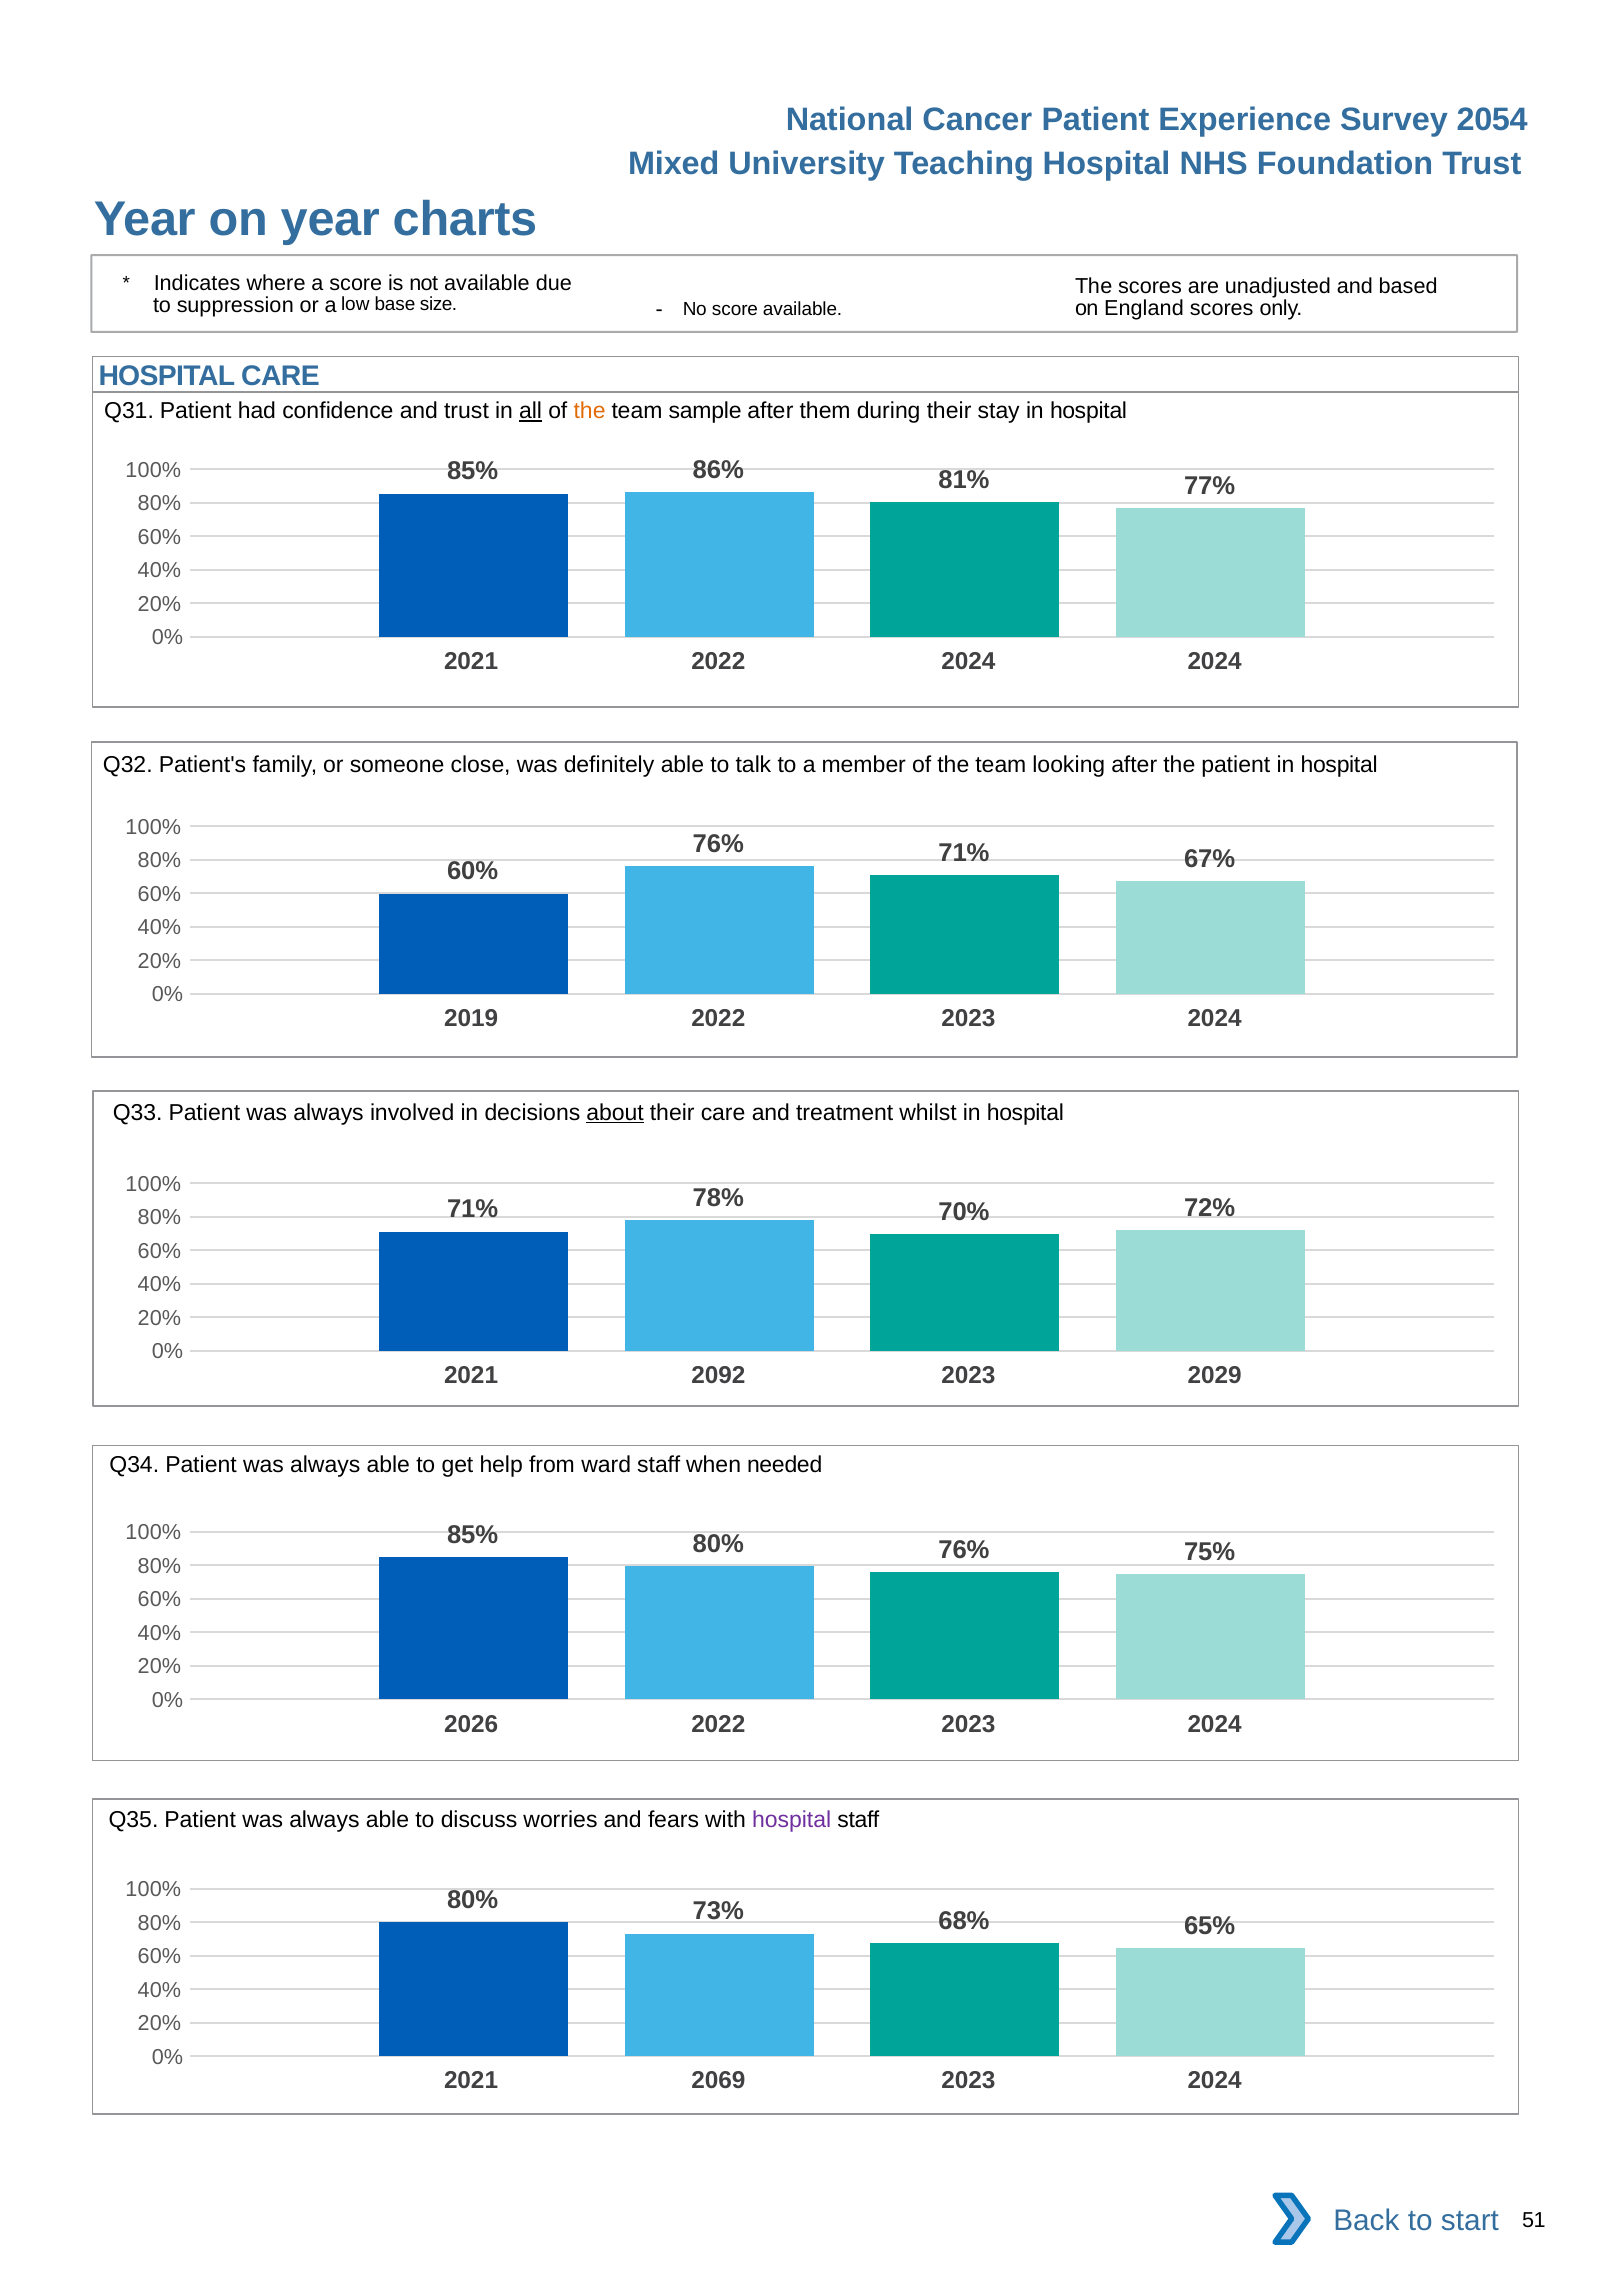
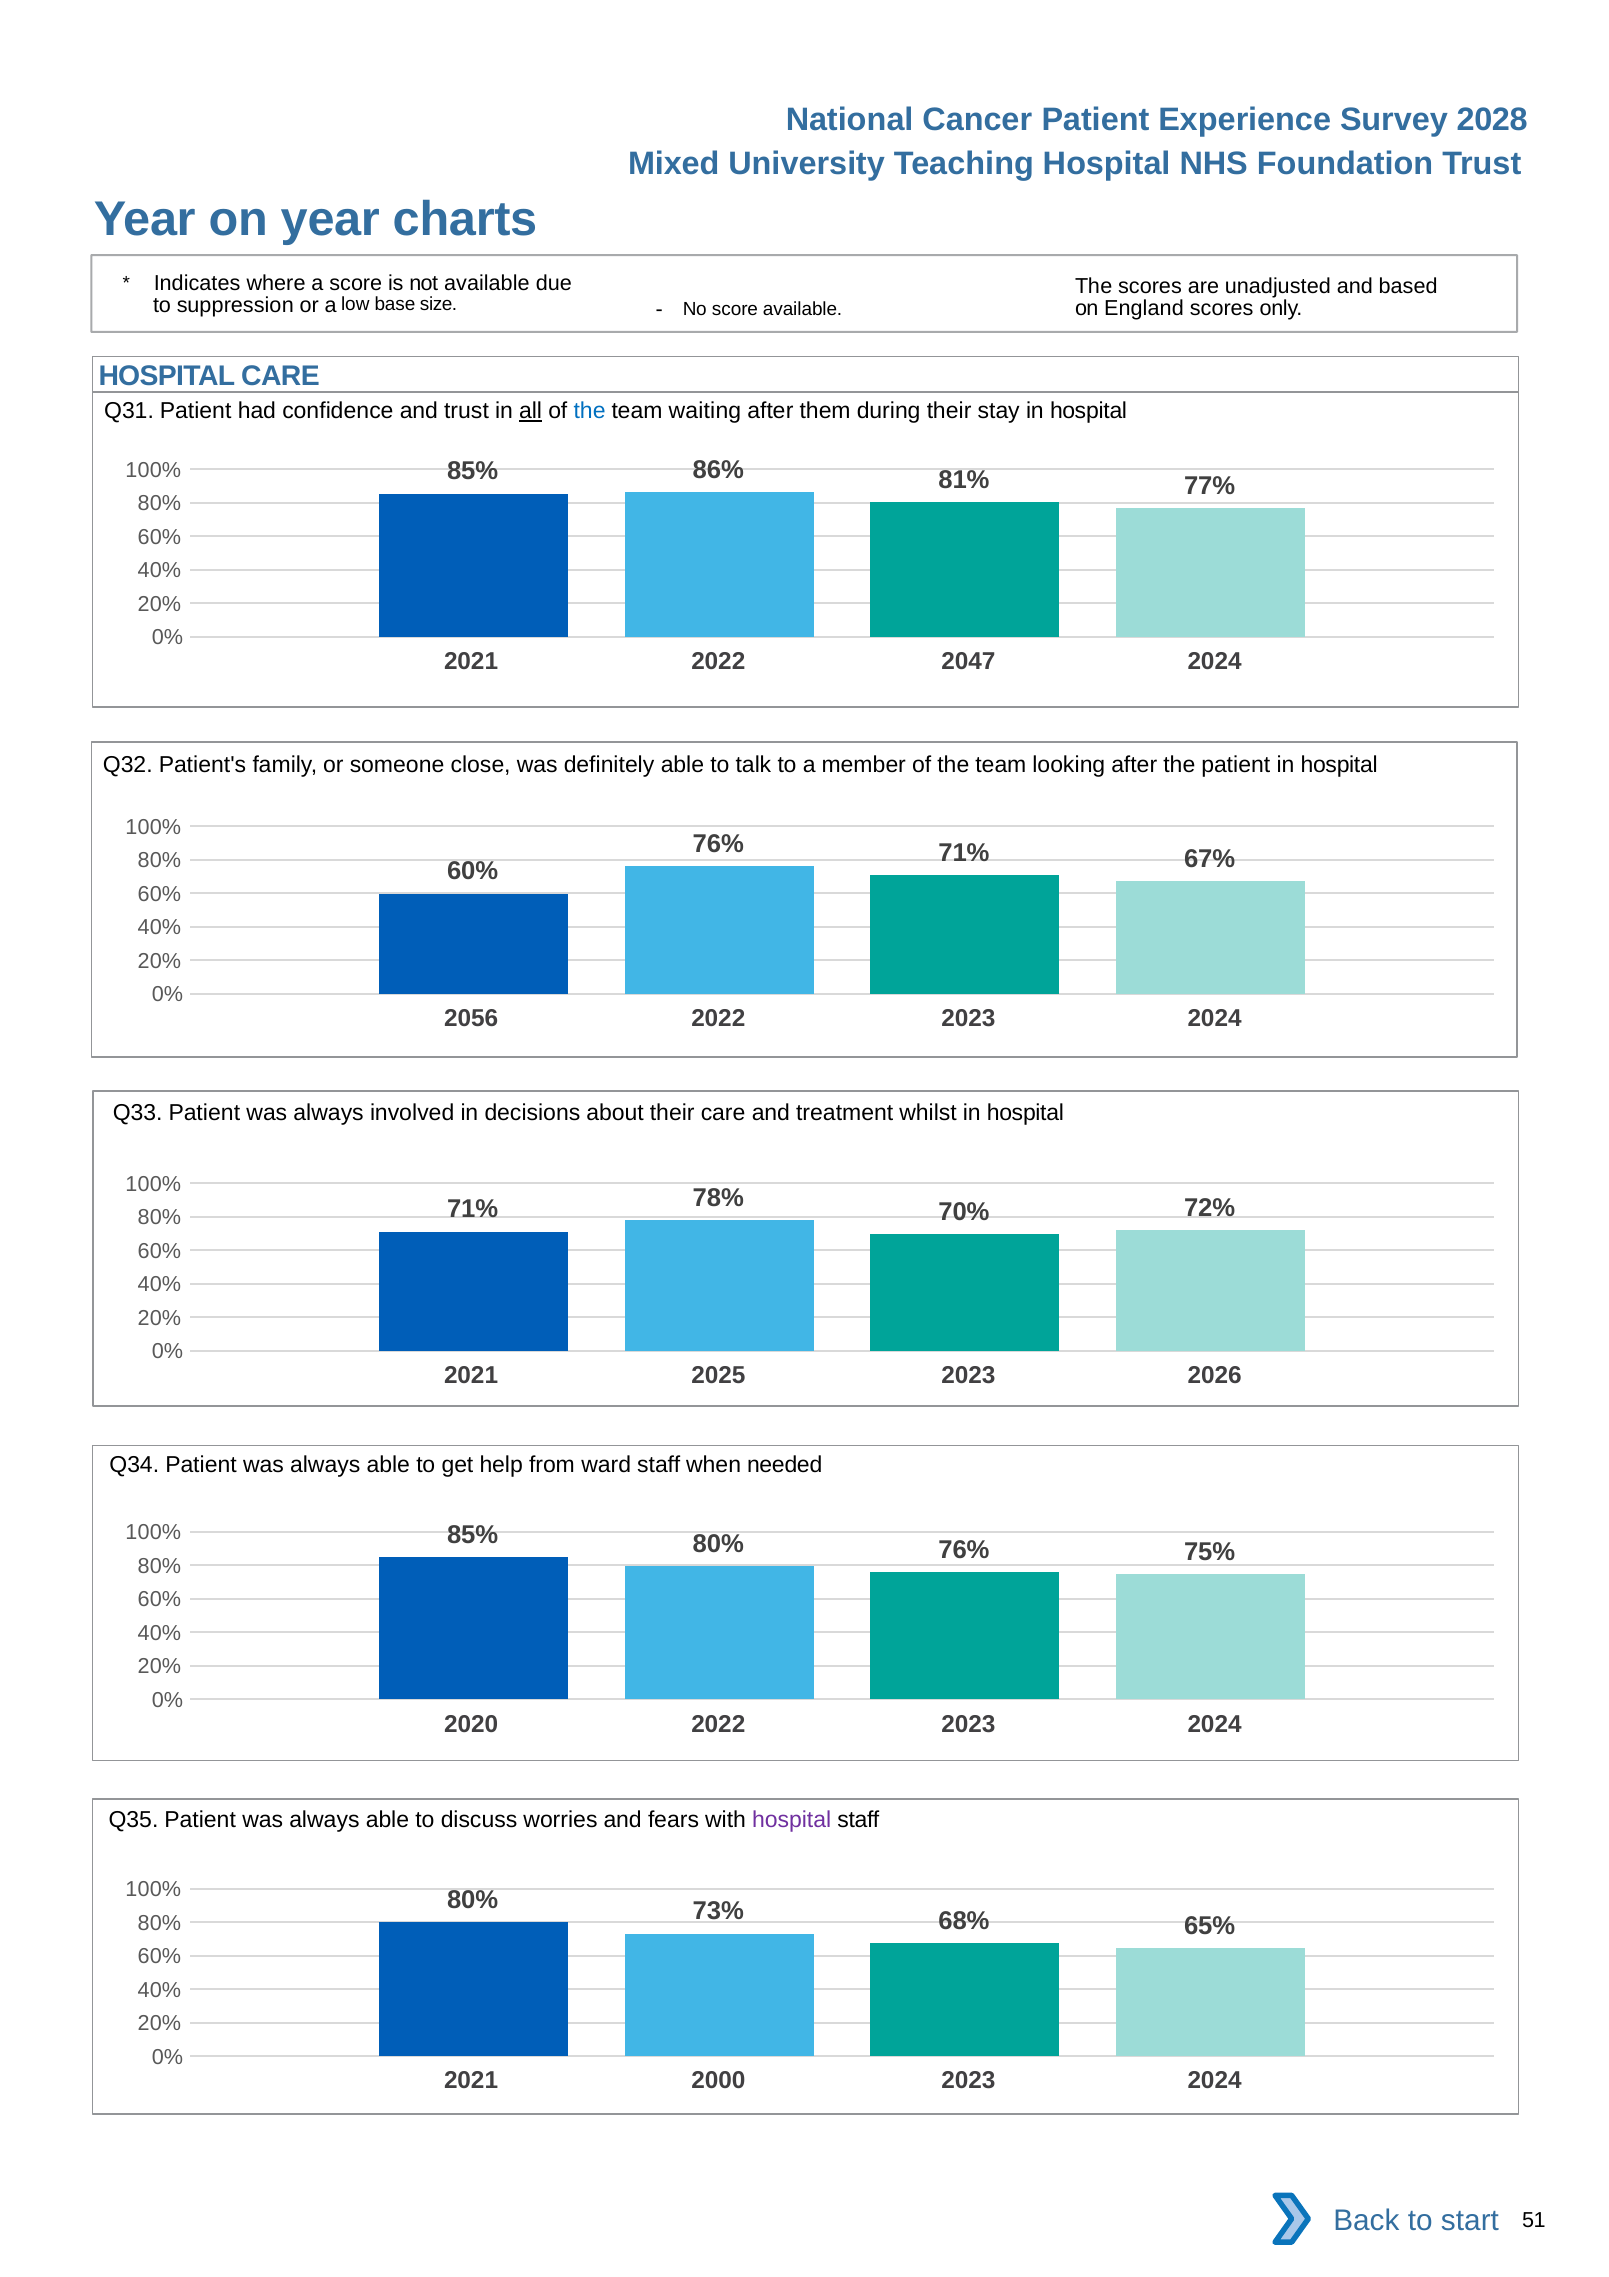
2054: 2054 -> 2028 (1492, 120)
the colour: orange -> blue (590, 411)
sample: sample -> waiting (705, 411)
2022 2024: 2024 -> 2047 (968, 662)
2019: 2019 -> 2056 (471, 1019)
about underline: present -> none (615, 1113)
2092: 2092 -> 2025 (718, 1375)
2029: 2029 -> 2026 (1215, 1375)
2026: 2026 -> 2020 (471, 1725)
2069: 2069 -> 2000 (718, 2081)
